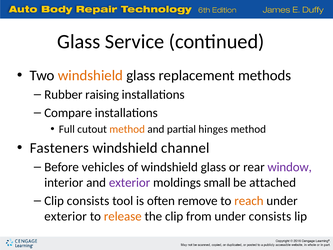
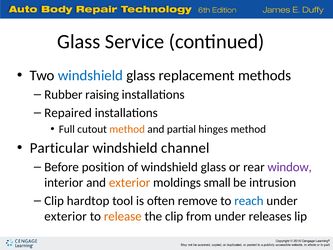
windshield colour: orange -> blue (90, 75)
Compare: Compare -> Repaired (68, 113)
Fasteners: Fasteners -> Particular (59, 148)
vehicles: vehicles -> position (103, 167)
exterior colour: purple -> orange (130, 183)
attached: attached -> intrusion (273, 183)
Clip consists: consists -> hardtop (88, 201)
reach colour: orange -> blue (249, 201)
under consists: consists -> releases (270, 216)
